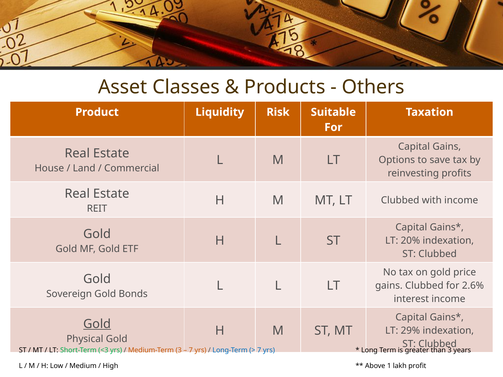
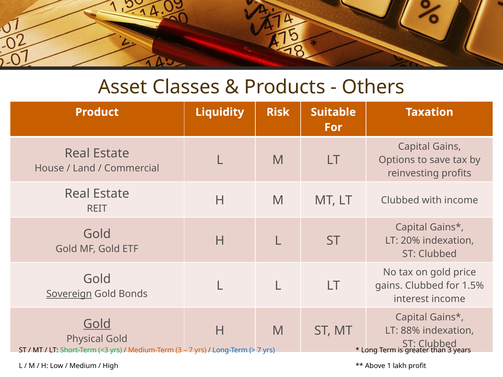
2.6%: 2.6% -> 1.5% (473, 286)
Sovereign underline: none -> present (69, 294)
29%: 29% -> 88% (410, 331)
